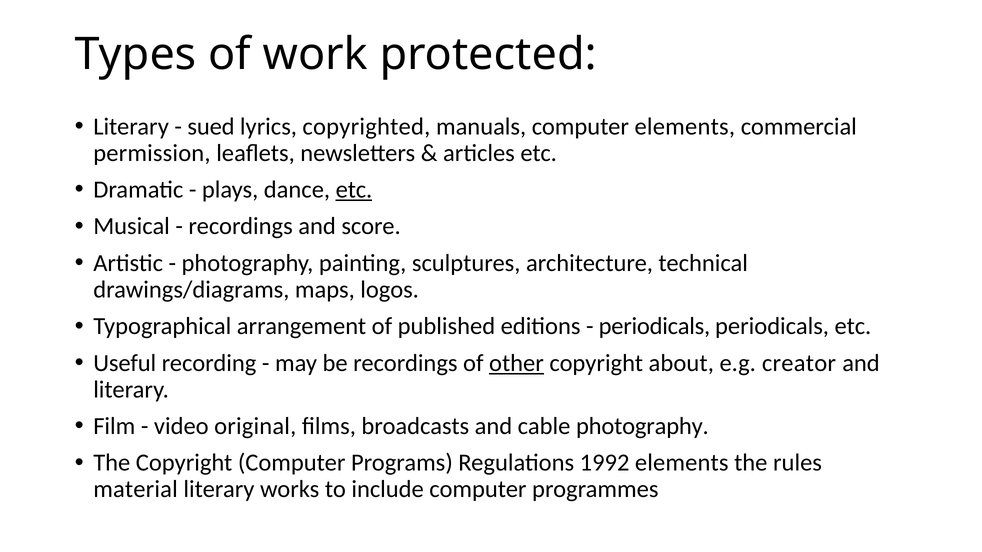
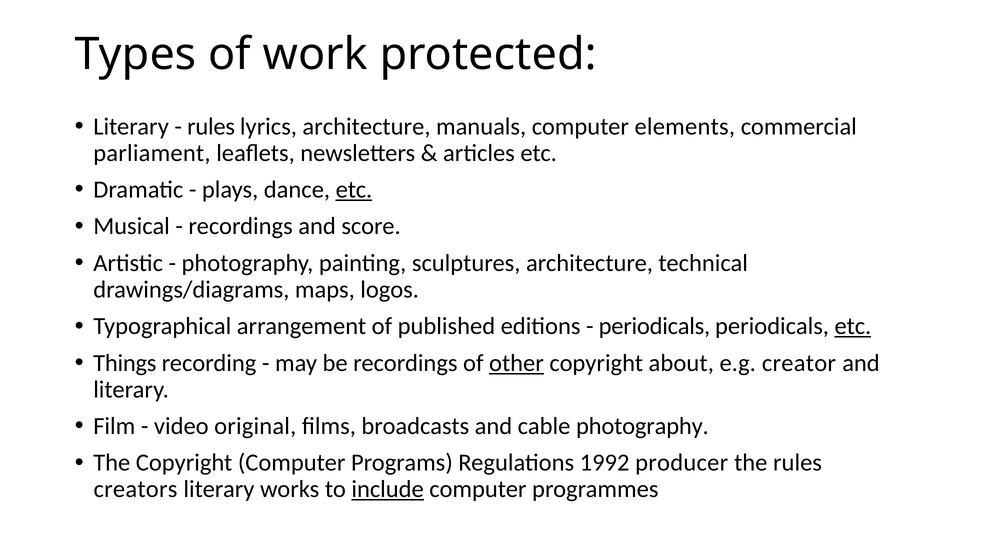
sued: sued -> rules (211, 127)
lyrics copyrighted: copyrighted -> architecture (366, 127)
permission: permission -> parliament (152, 153)
etc underline: none -> present (853, 326)
Useful: Useful -> Things (125, 363)
1992 elements: elements -> producer (682, 463)
material: material -> creators (135, 490)
include underline: none -> present (388, 490)
